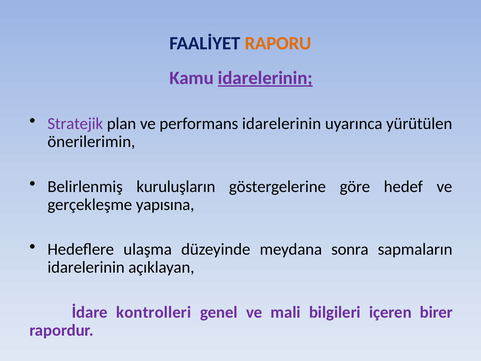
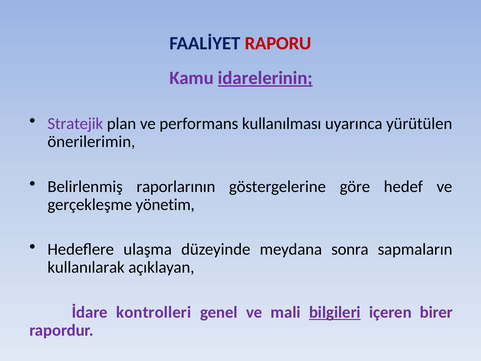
RAPORU colour: orange -> red (278, 43)
performans idarelerinin: idarelerinin -> kullanılması (282, 124)
kuruluşların: kuruluşların -> raporlarının (176, 186)
yapısına: yapısına -> yönetim (165, 204)
idarelerinin: idarelerinin -> kullanılarak (86, 267)
bilgileri underline: none -> present (335, 312)
